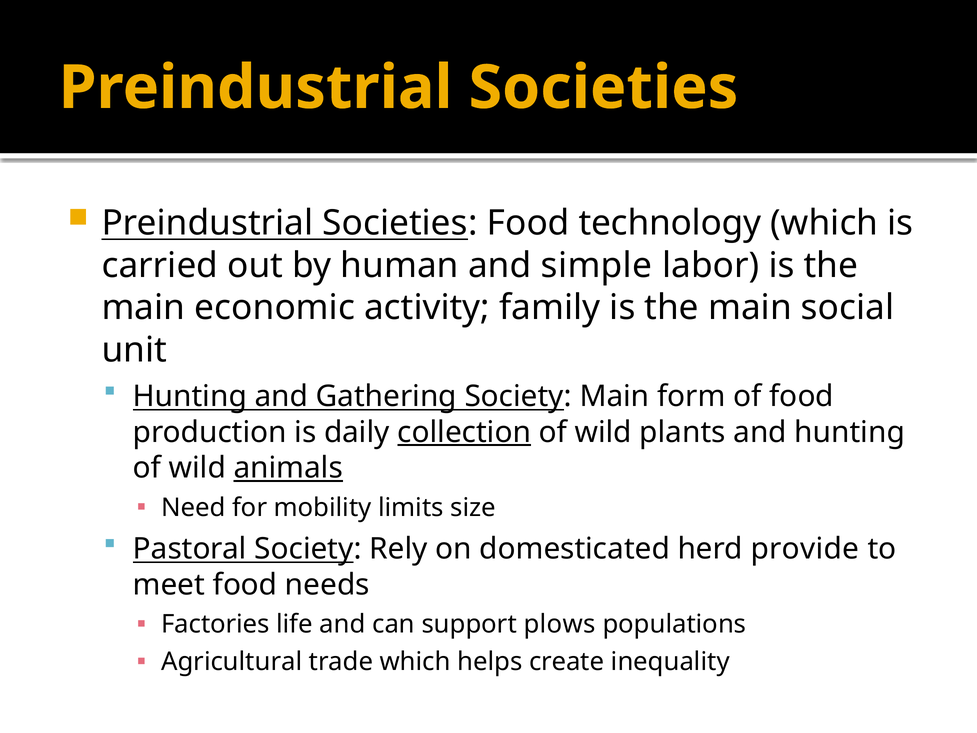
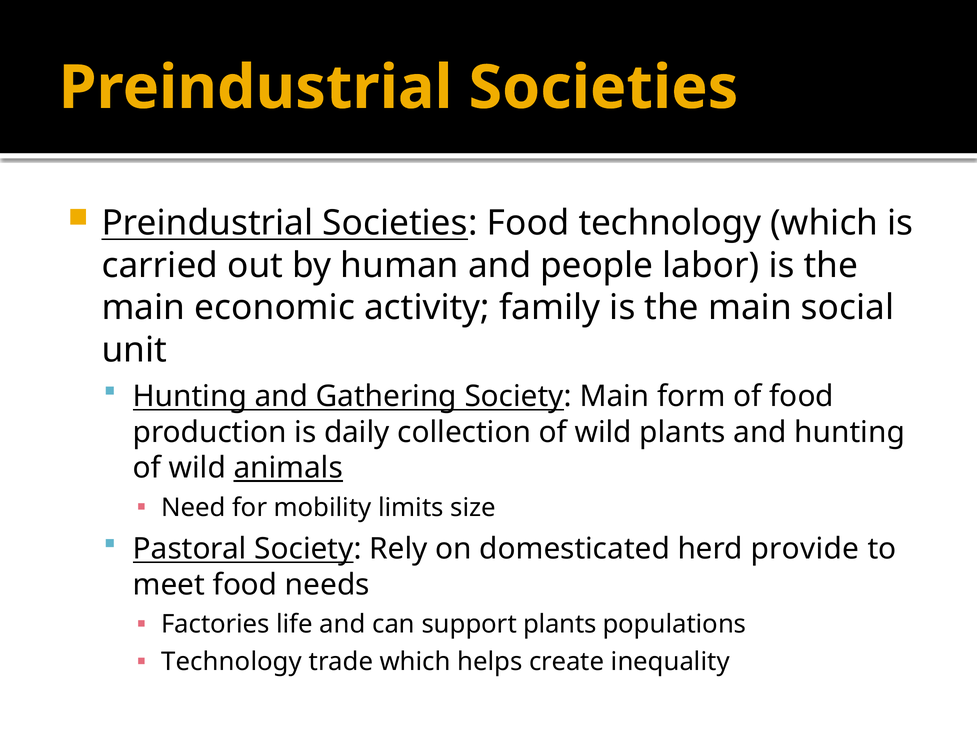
simple: simple -> people (597, 265)
collection underline: present -> none (464, 432)
support plows: plows -> plants (560, 624)
Agricultural: Agricultural -> Technology (232, 662)
